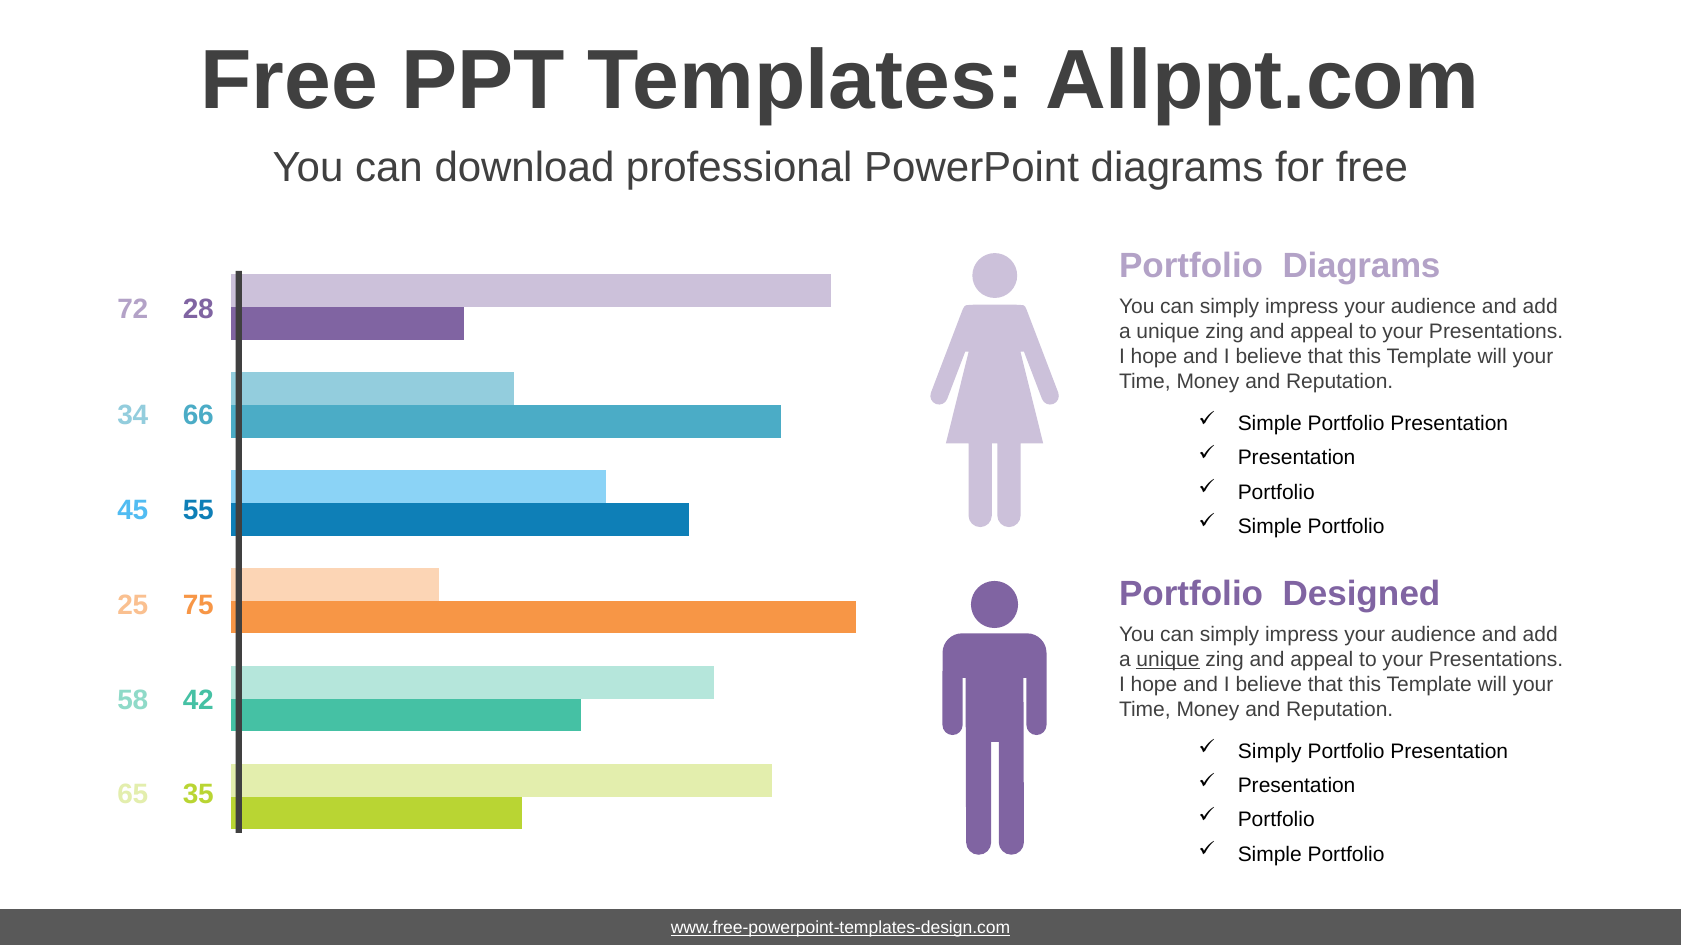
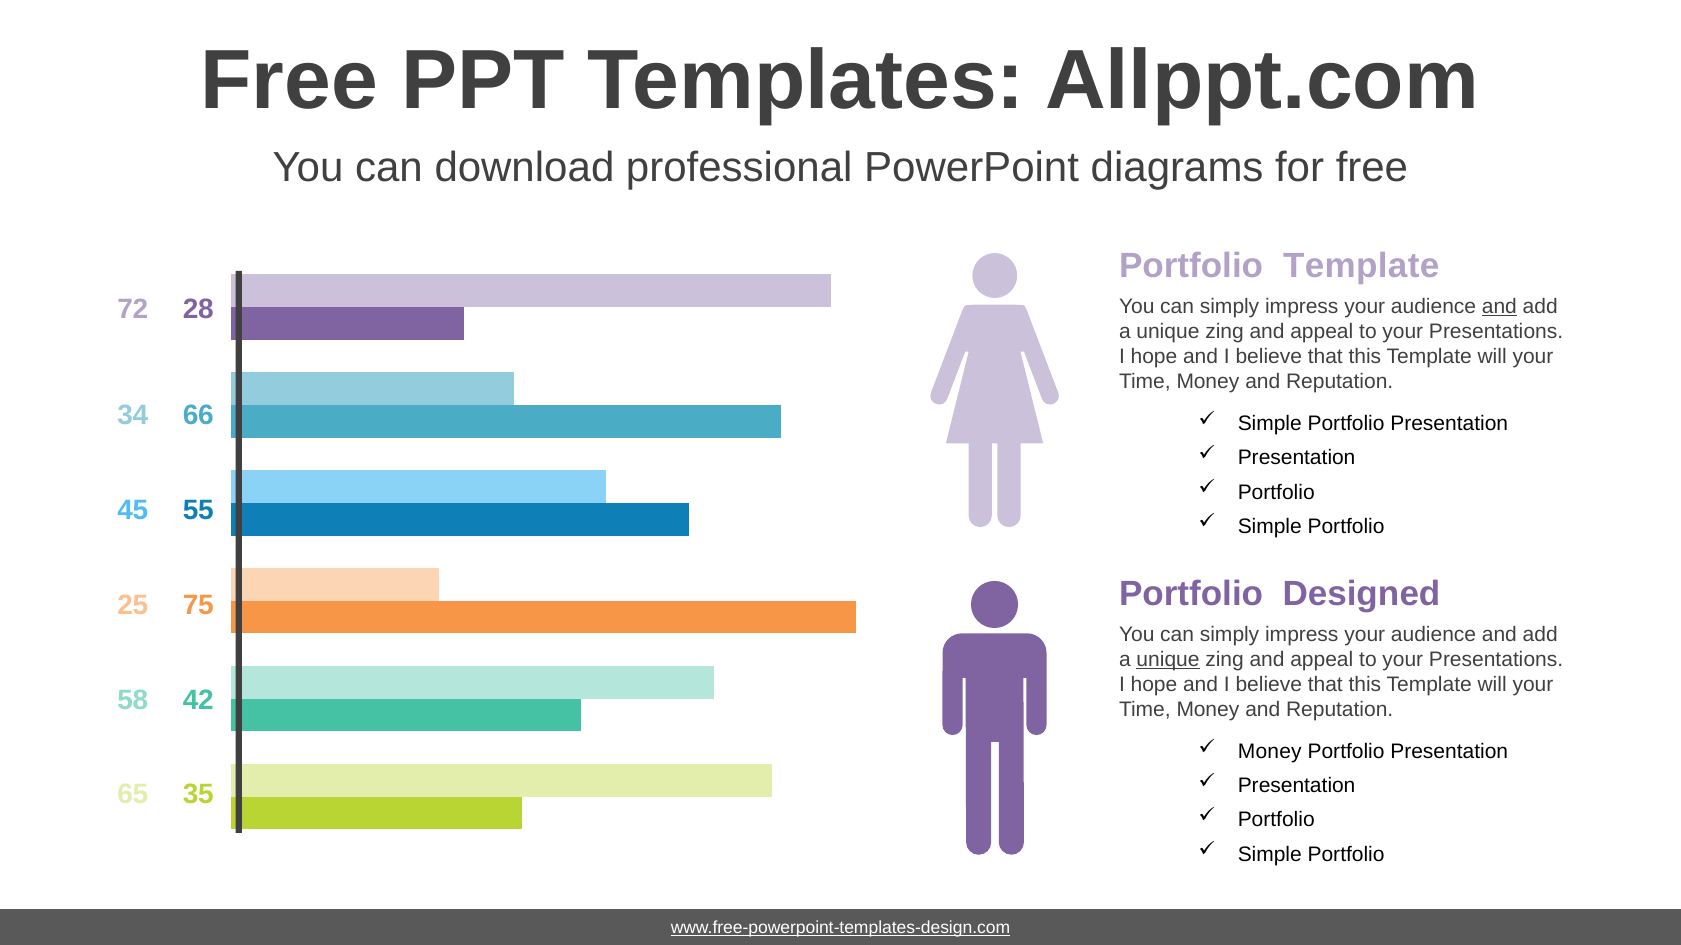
Portfolio Diagrams: Diagrams -> Template (1361, 266)
and underline: none -> present (1499, 306)
Simply: Simply -> Money (1270, 752)
